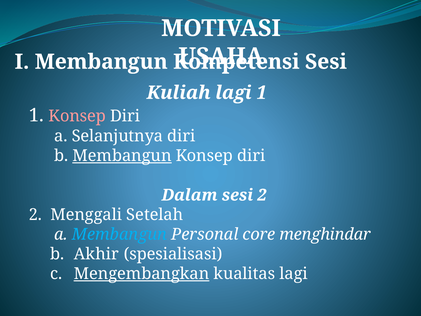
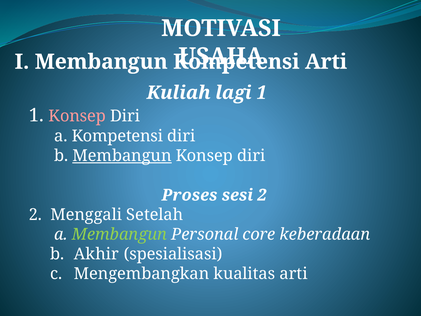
Sesi: Sesi -> Arti (326, 62)
a Selanjutnya: Selanjutnya -> Kompetensi (117, 136)
Dalam: Dalam -> Proses (189, 195)
Membangun colour: light blue -> light green (119, 234)
menghindar: menghindar -> keberadaan (325, 234)
Mengembangkan underline: present -> none (141, 274)
kualitas lagi: lagi -> arti (294, 274)
